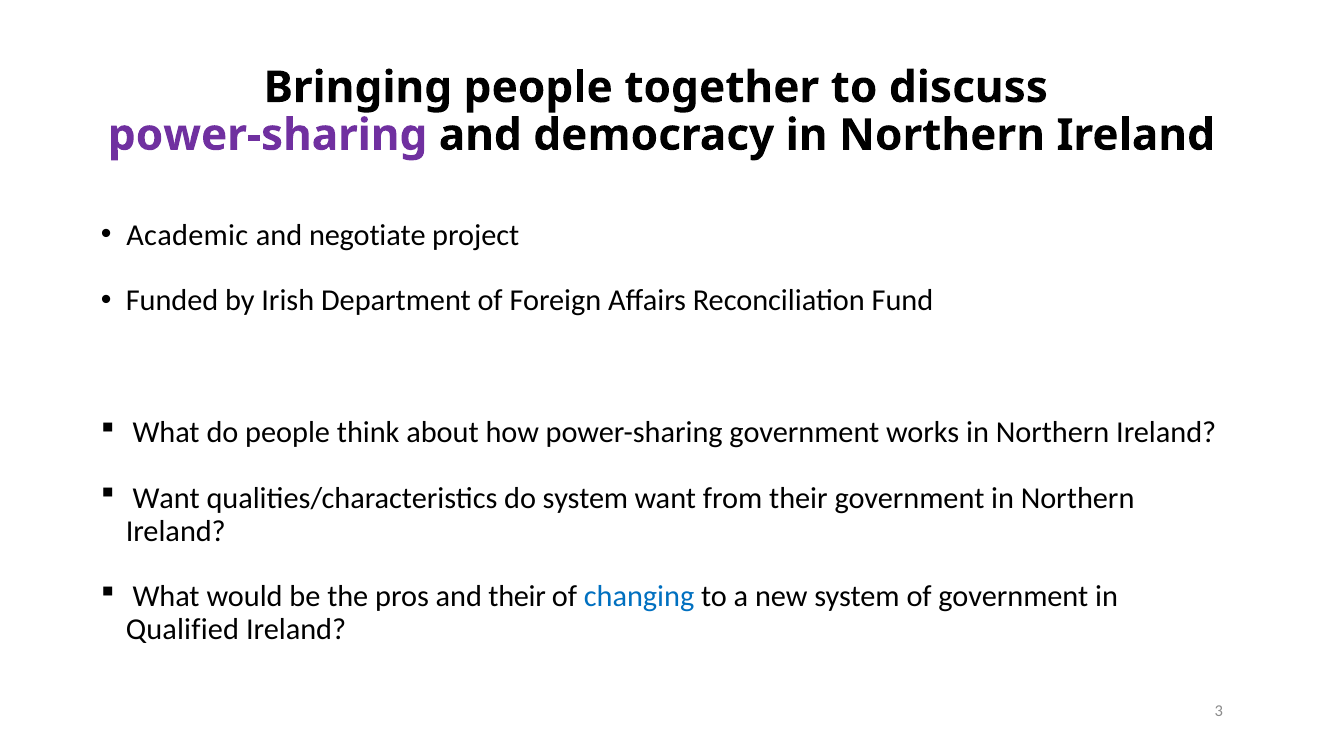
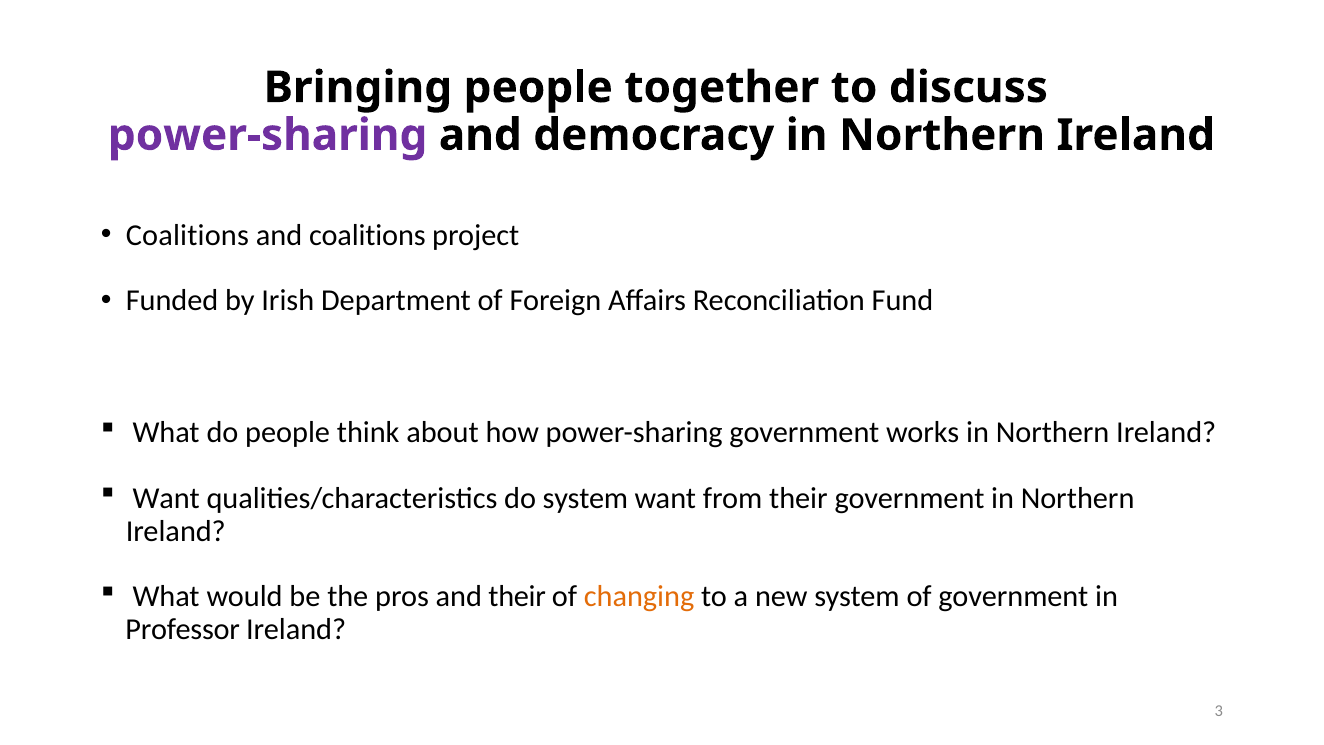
Academic: Academic -> Coalitions (187, 235)
and negotiate: negotiate -> coalitions (367, 235)
changing colour: blue -> orange (639, 597)
Qualified: Qualified -> Professor (183, 629)
